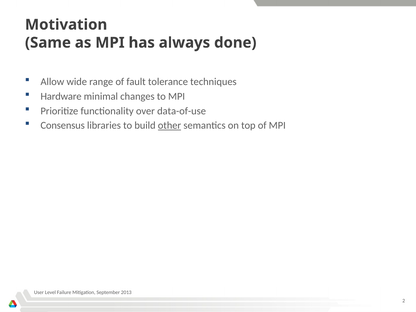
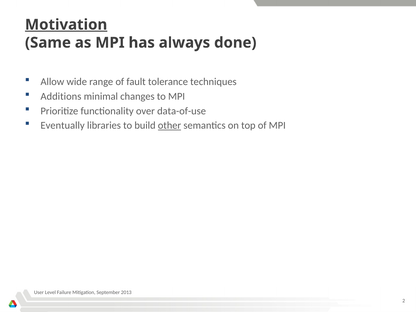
Motivation underline: none -> present (66, 25)
Hardware: Hardware -> Additions (61, 96)
Consensus: Consensus -> Eventually (63, 126)
